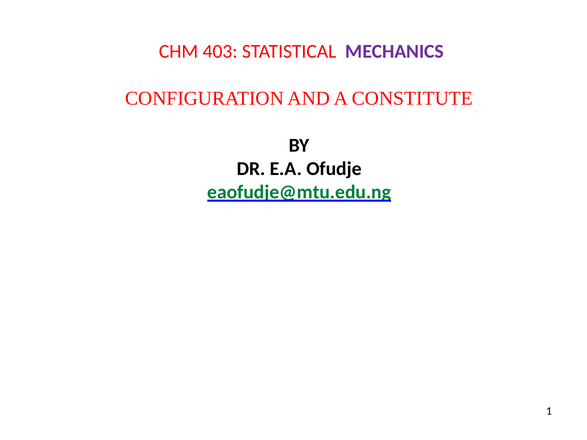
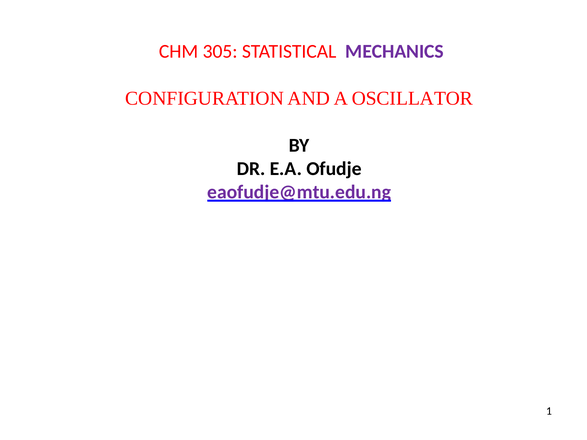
403: 403 -> 305 (220, 51)
CONSTITUTE: CONSTITUTE -> OSCILLATOR (412, 98)
eaofudje@mtu.edu.ng colour: green -> purple (299, 192)
